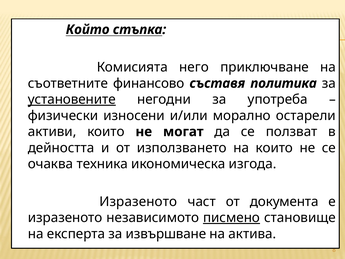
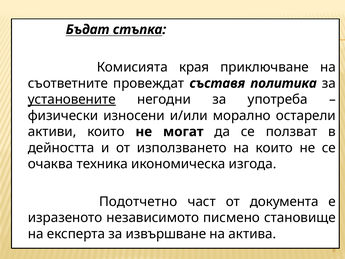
Който: Който -> Бъдат (88, 30)
него: него -> края (194, 67)
финансово: финансово -> провеждат (149, 83)
Изразеното: Изразеното -> Подотчетно (138, 201)
писмено underline: present -> none (232, 218)
